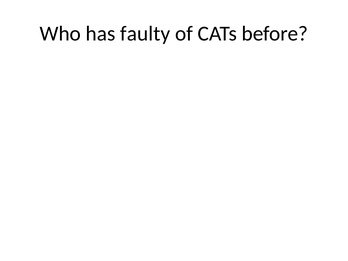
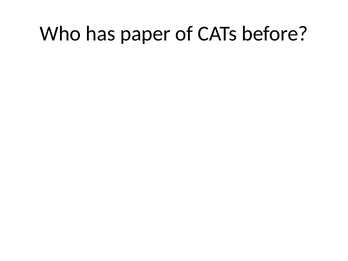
faulty: faulty -> paper (145, 34)
